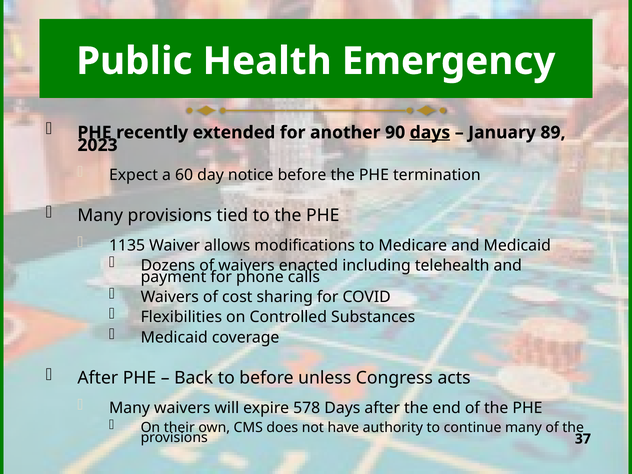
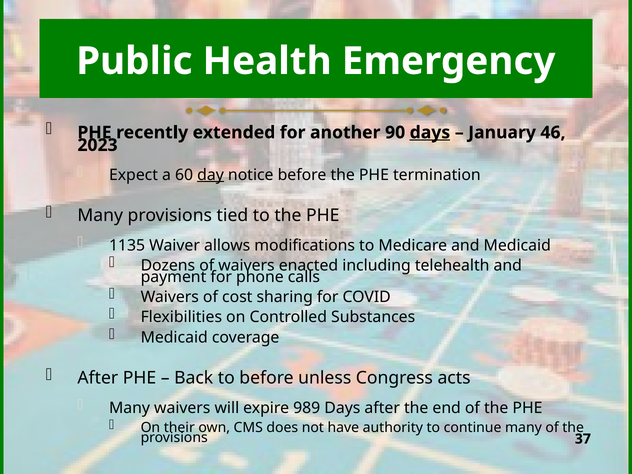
89: 89 -> 46 (553, 132)
day underline: none -> present (211, 175)
578: 578 -> 989 (307, 408)
